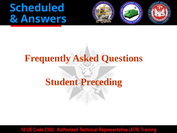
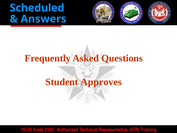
Preceding: Preceding -> Approves (101, 82)
